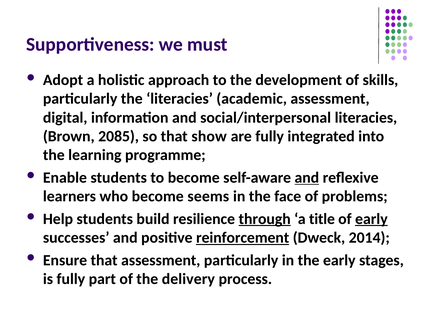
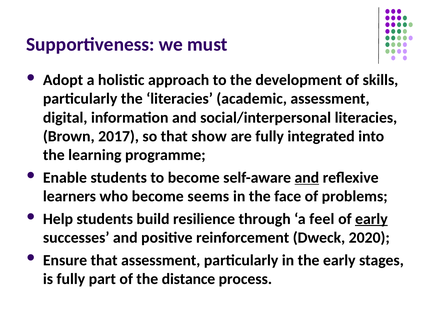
2085: 2085 -> 2017 (119, 136)
through underline: present -> none (265, 219)
title: title -> feel (322, 219)
reinforcement underline: present -> none (243, 238)
2014: 2014 -> 2020 (369, 238)
delivery: delivery -> distance (188, 279)
